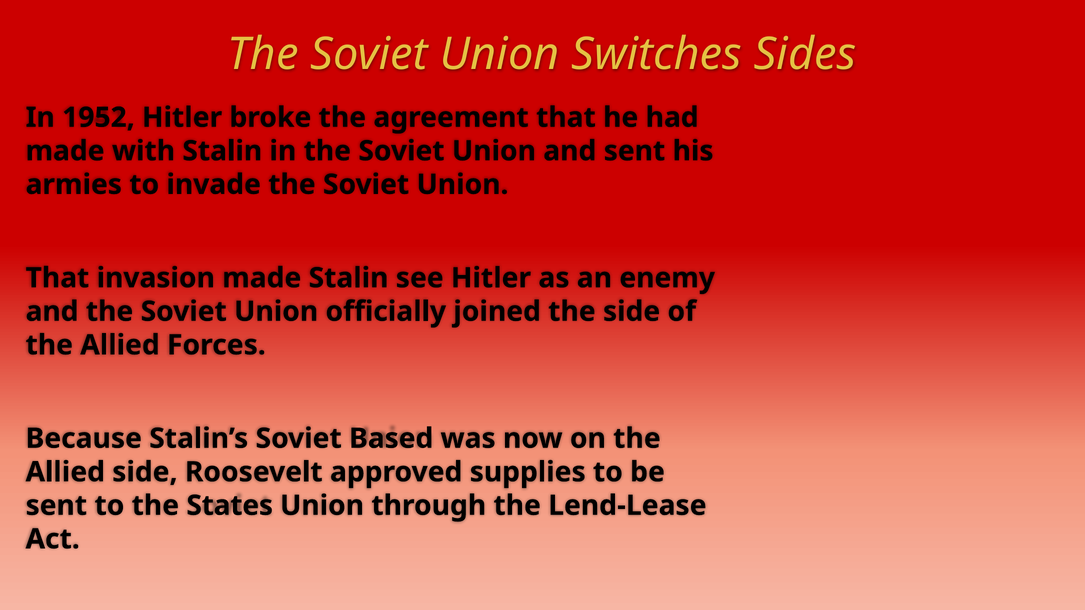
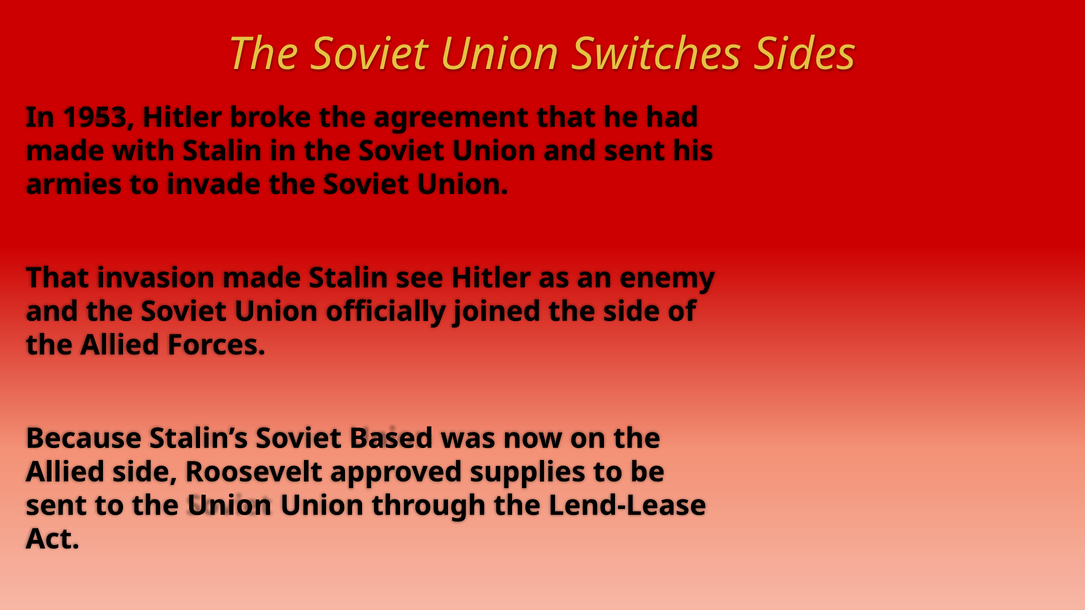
1952: 1952 -> 1953 (98, 118)
the States: States -> Union (229, 506)
